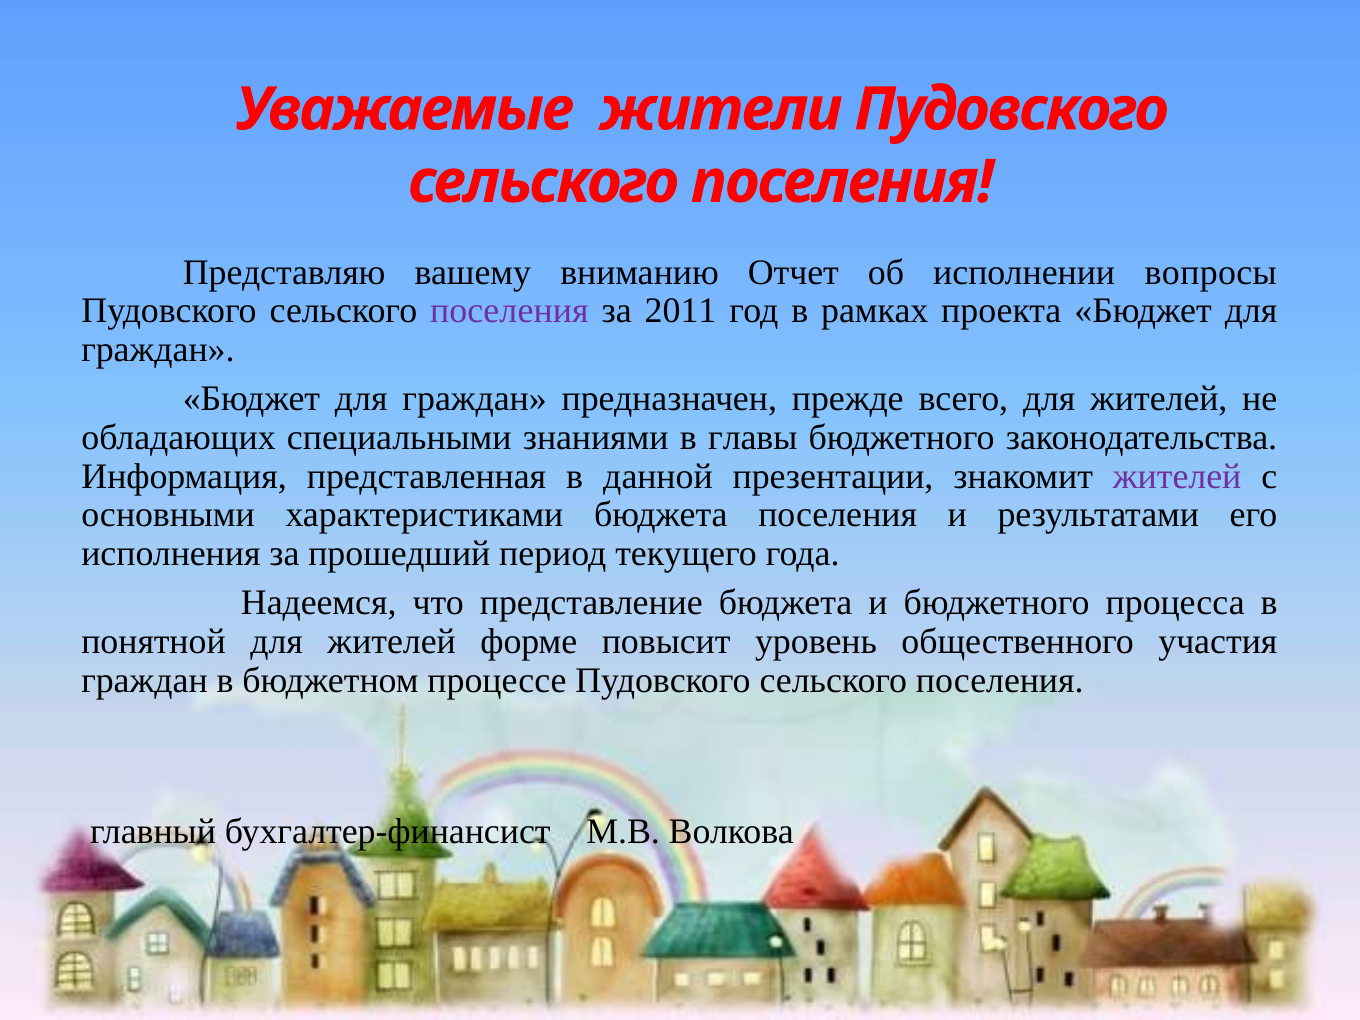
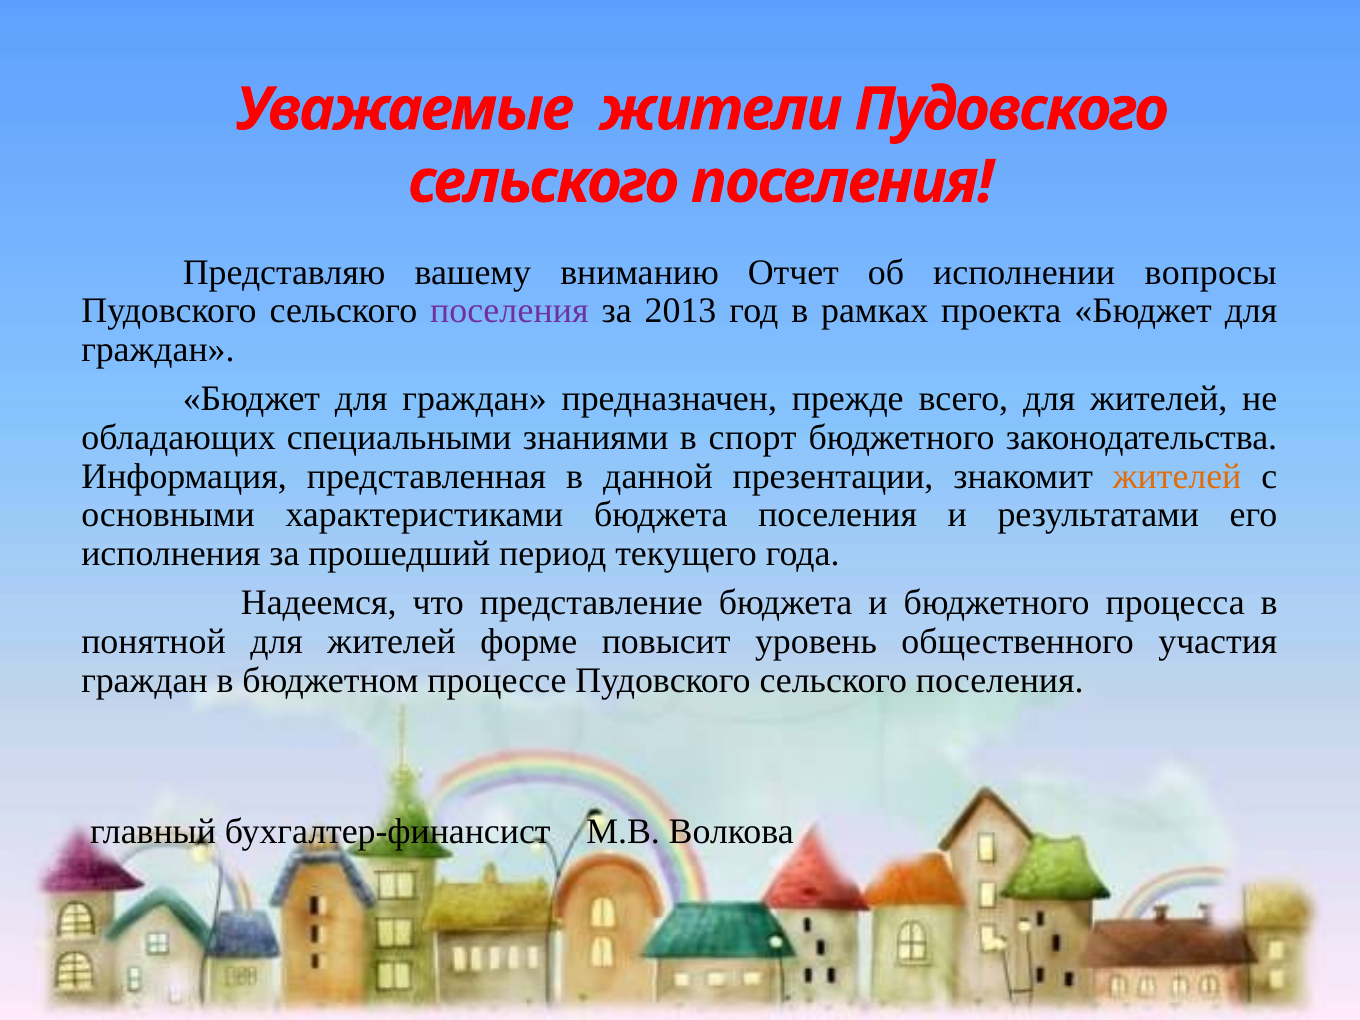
2011: 2011 -> 2013 (681, 311)
главы: главы -> спорт (753, 438)
жителей colour: purple -> orange (1177, 476)
